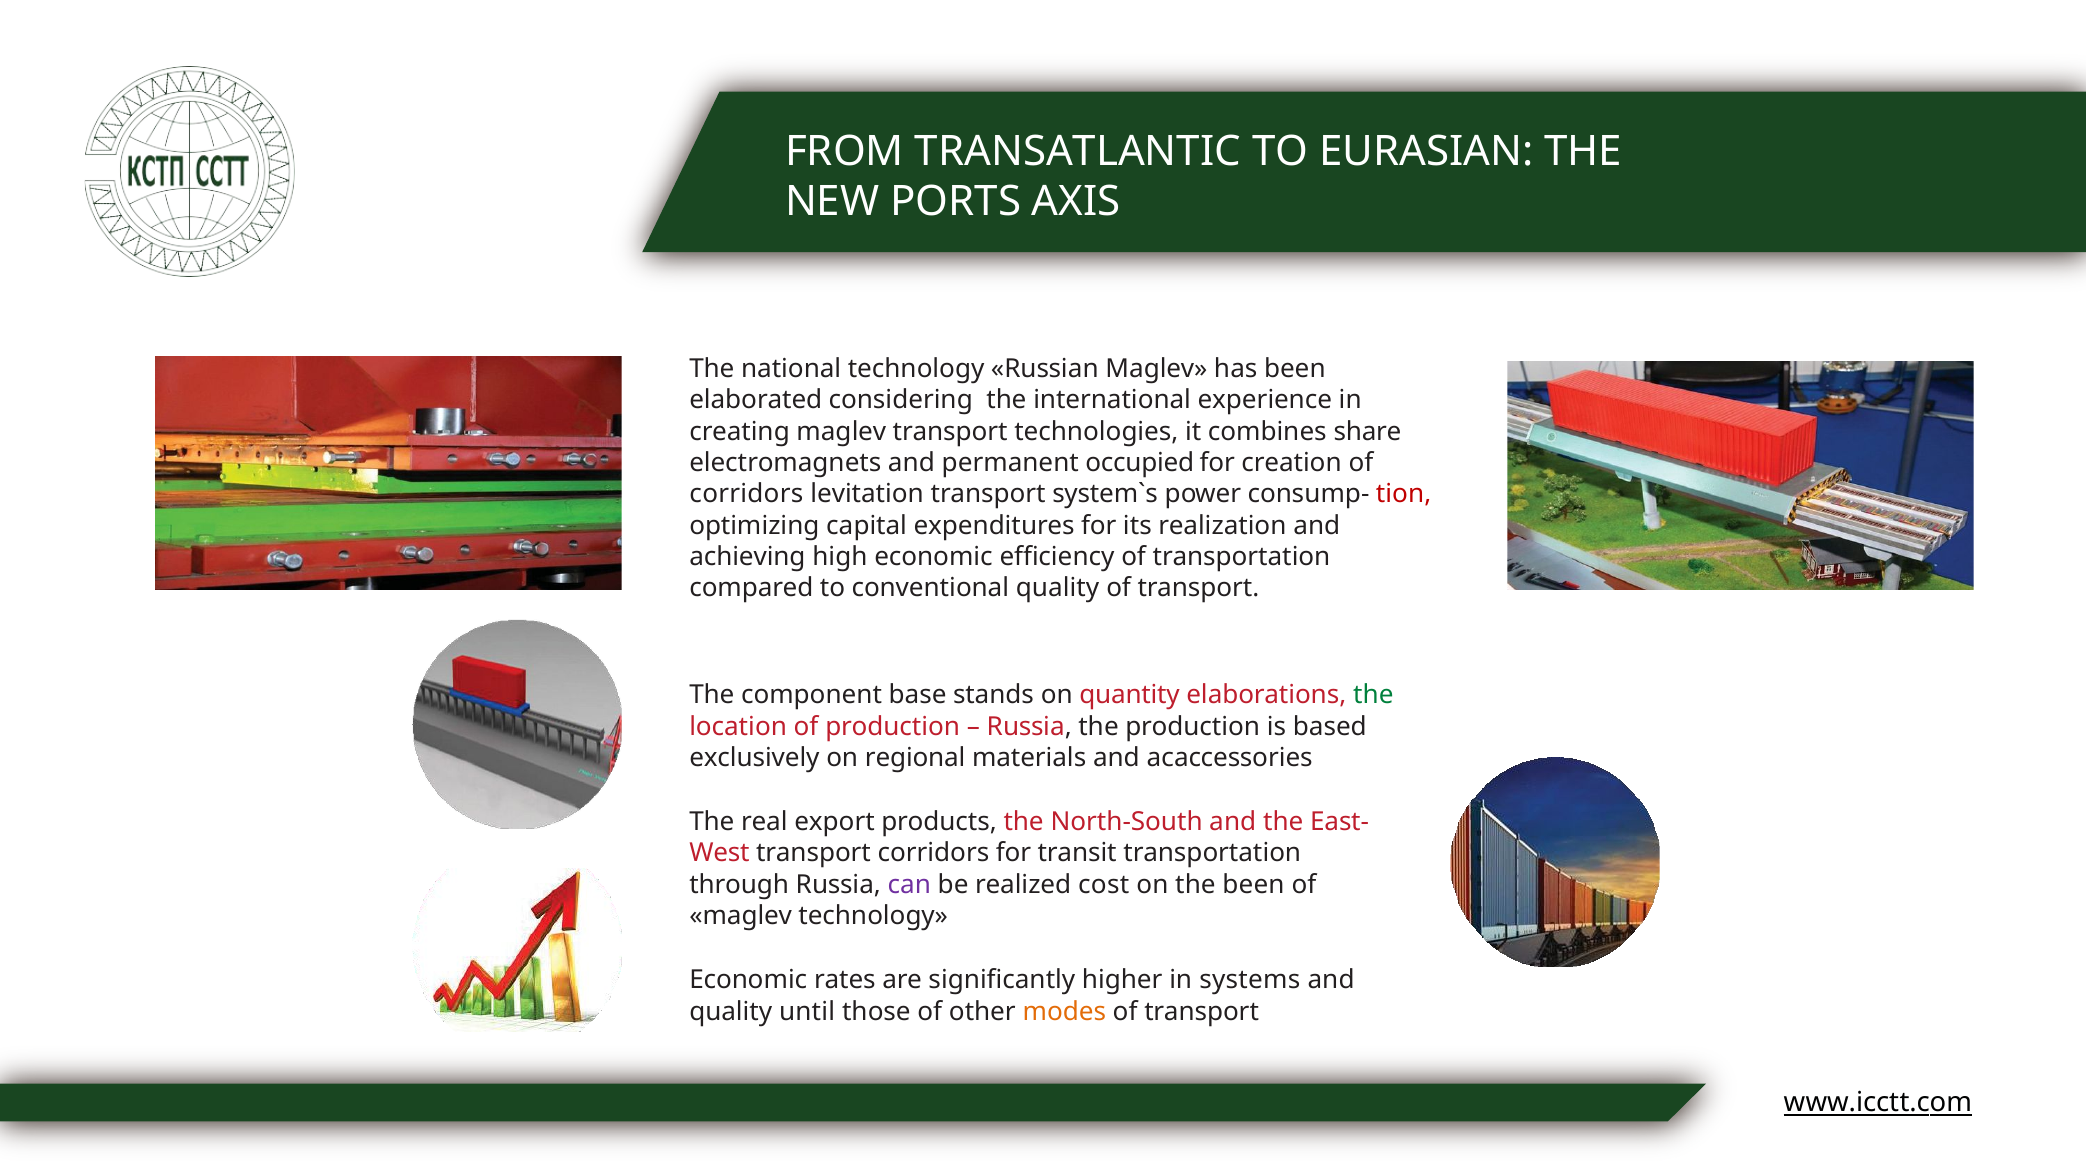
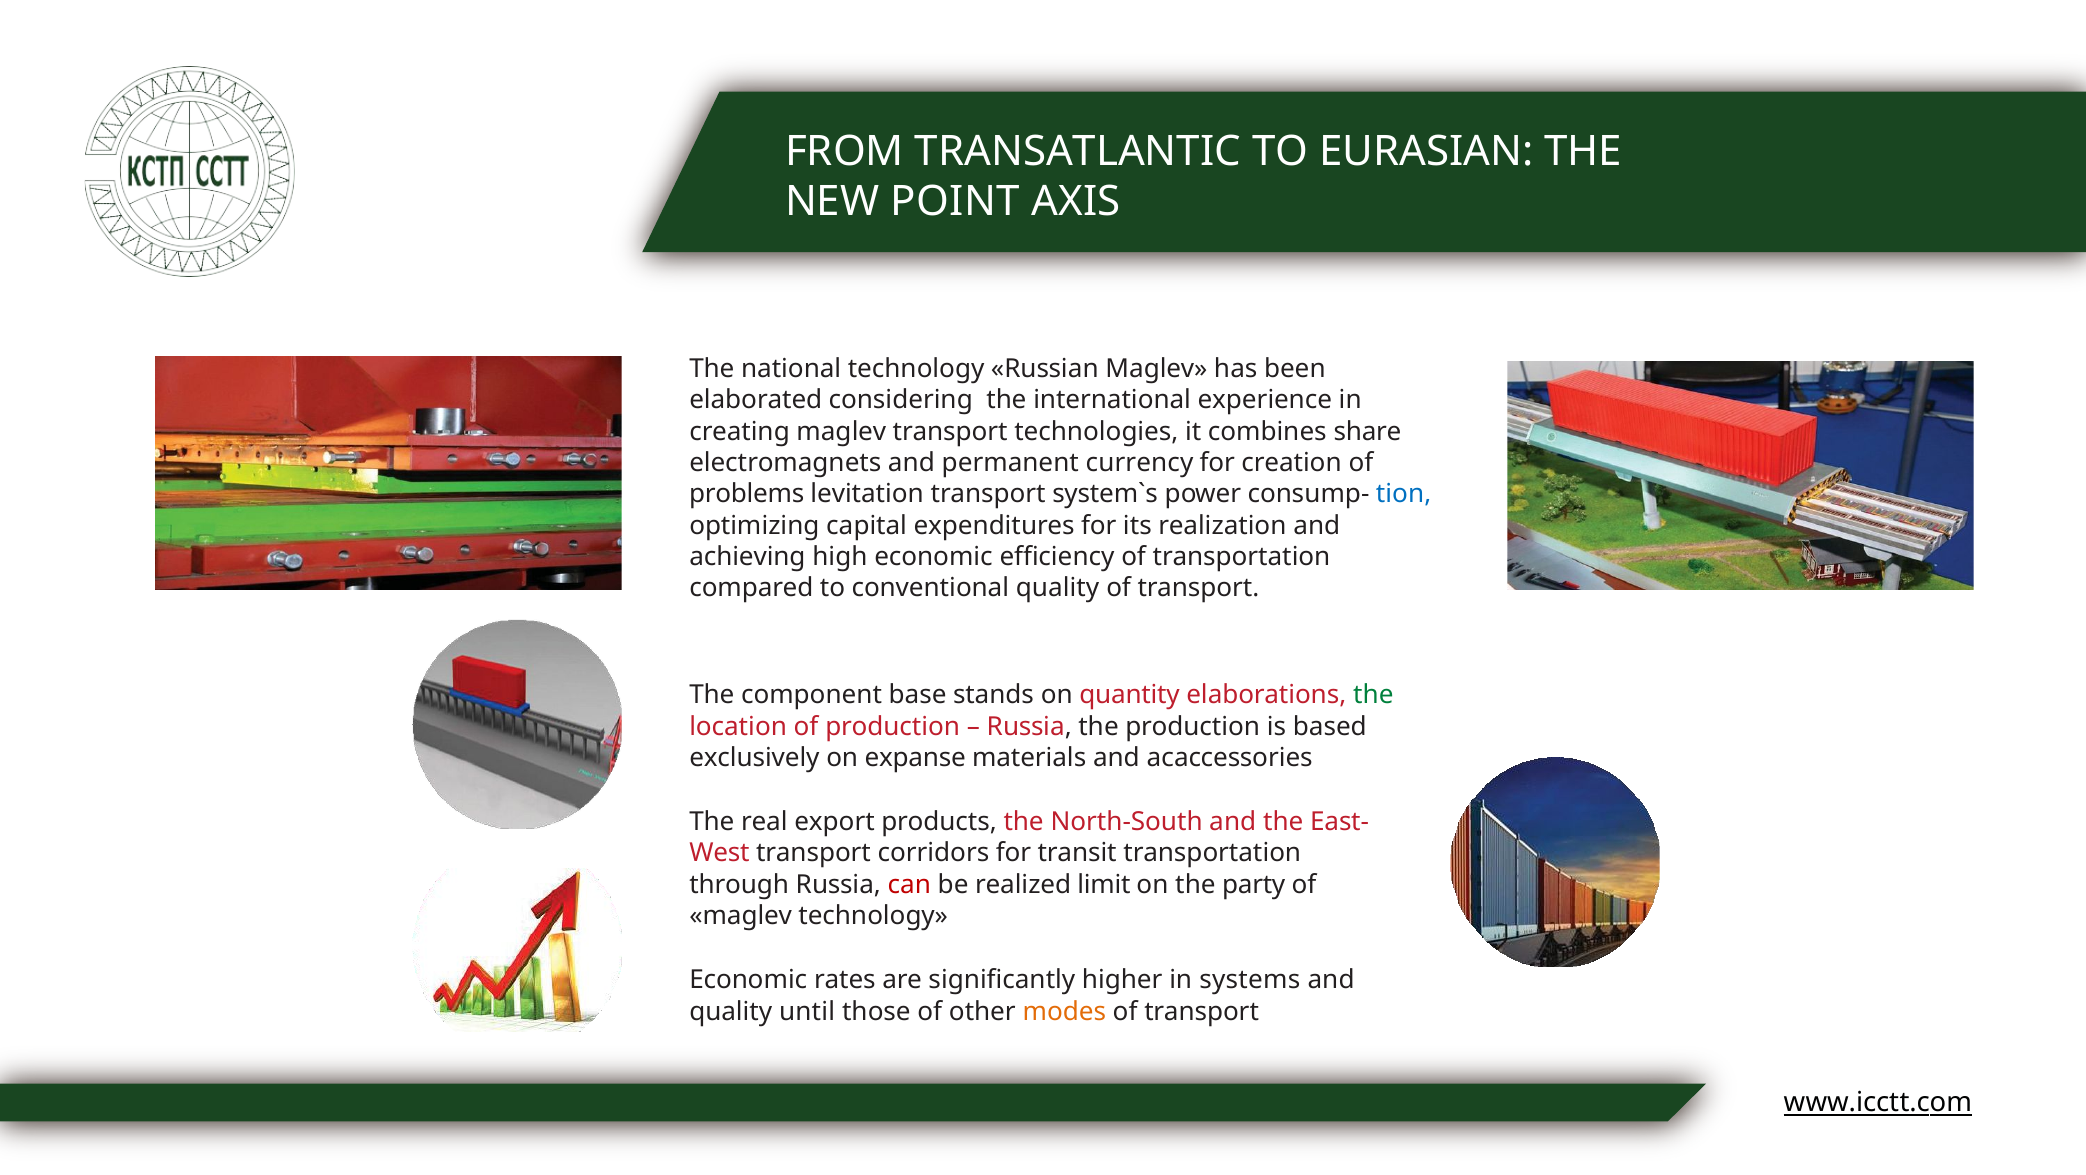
PORTS: PORTS -> POINT (956, 202)
occupied: occupied -> currency (1140, 463)
corridors: corridors -> problems (747, 494)
tion colour: red -> blue (1404, 494)
regional: regional -> expanse (915, 758)
can colour: purple -> red (909, 885)
cost: cost -> limit (1104, 885)
the been: been -> party (1254, 885)
